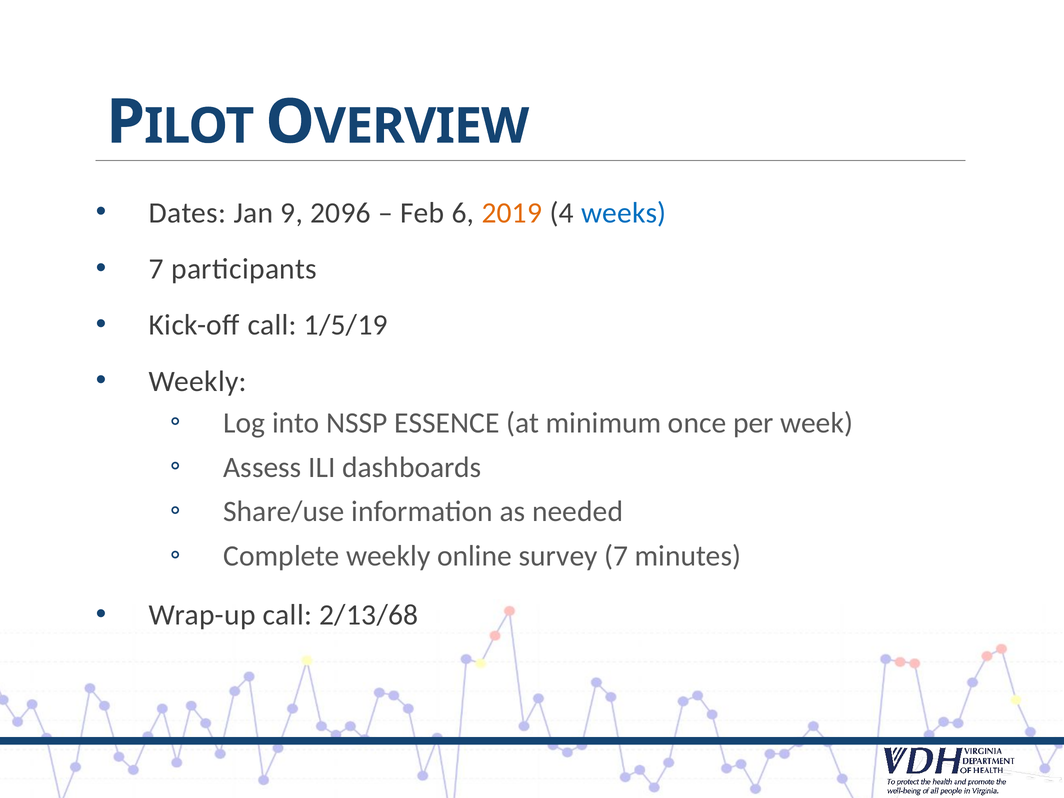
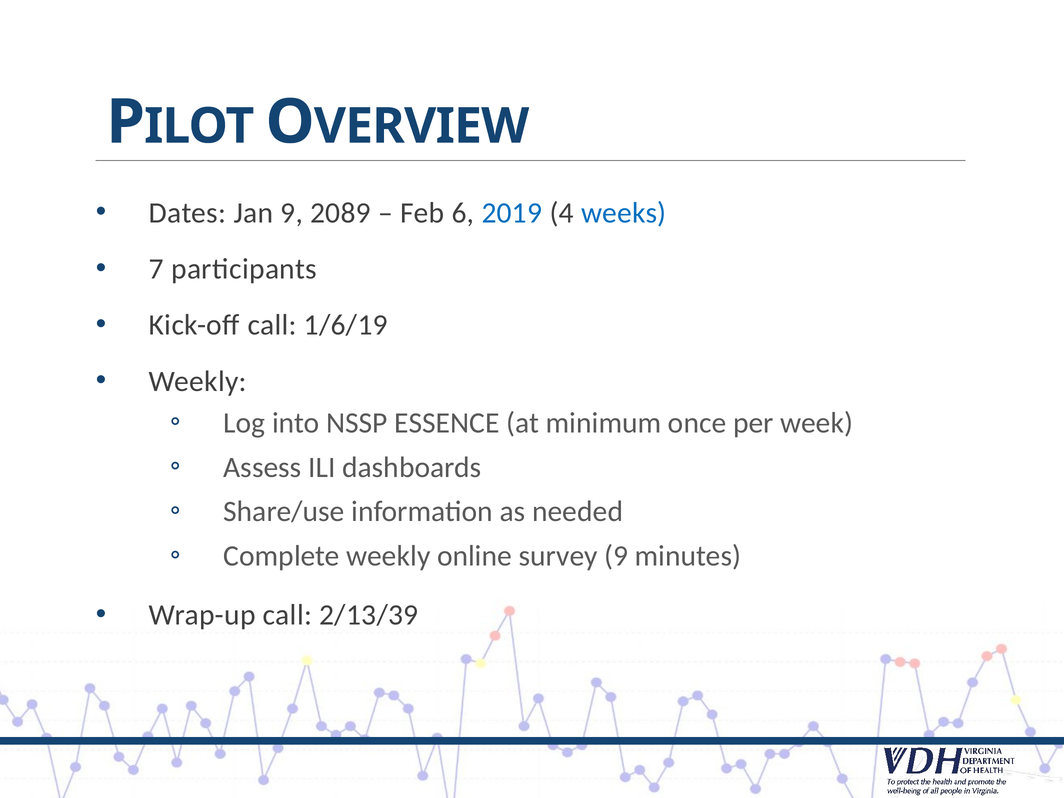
2096: 2096 -> 2089 (340, 213)
2019 colour: orange -> blue (512, 213)
1/5/19: 1/5/19 -> 1/6/19 (346, 325)
survey 7: 7 -> 9 (616, 556)
2/13/68: 2/13/68 -> 2/13/39 (369, 615)
